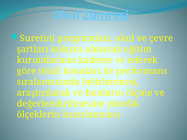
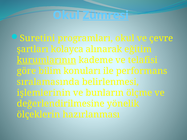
kurumlarının underline: none -> present (47, 60)
ederek: ederek -> telafisi (143, 60)
telafi: telafi -> bilim (50, 71)
araştırılarak: araştırılarak -> işlemlerinin (44, 93)
